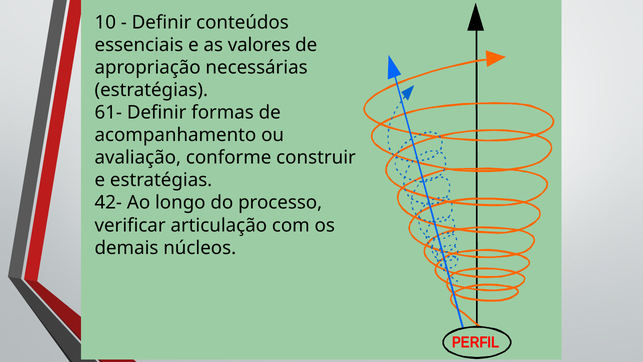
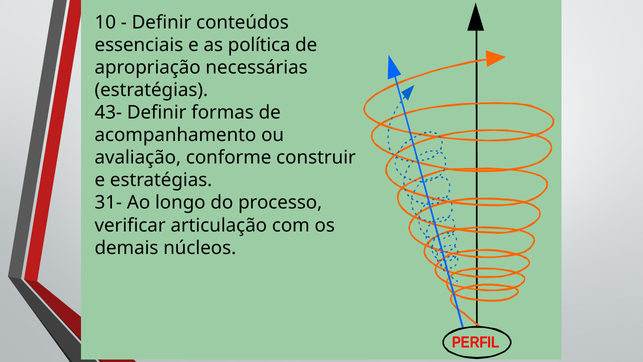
valores: valores -> política (259, 45)
61-: 61- -> 43- (108, 113)
42-: 42- -> 31- (108, 203)
